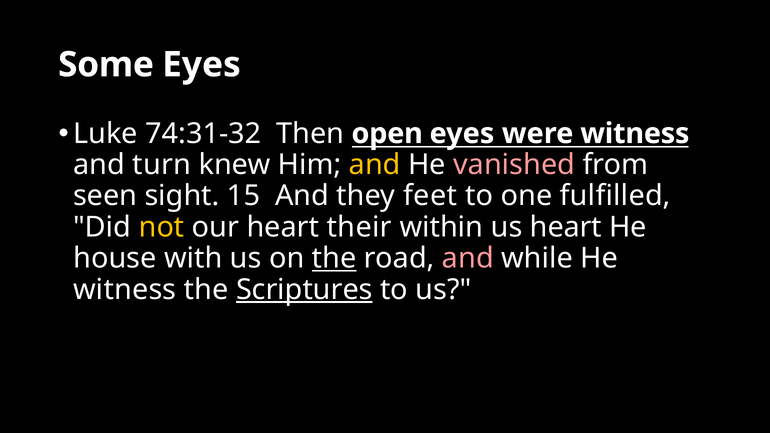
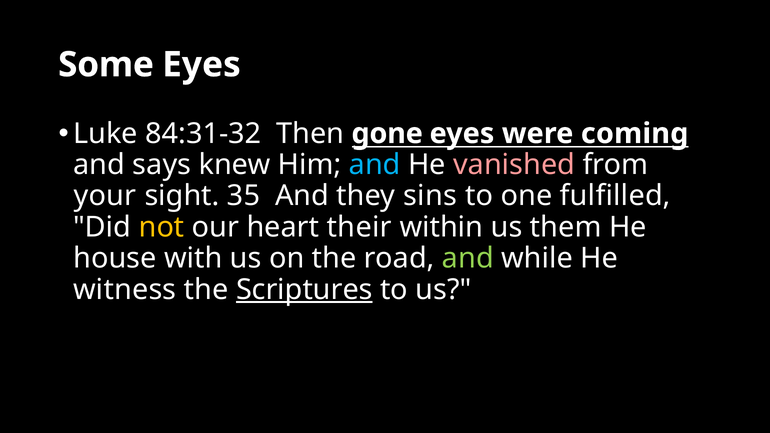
74:31-32: 74:31-32 -> 84:31-32 (203, 134)
open: open -> gone (387, 134)
were witness: witness -> coming (635, 134)
turn: turn -> says (162, 165)
and colour: yellow -> light blue (375, 165)
seen: seen -> your (105, 196)
15: 15 -> 35 (244, 196)
feet: feet -> sins (430, 196)
us heart: heart -> them (566, 227)
the underline: present -> none (334, 258)
and colour: pink -> light green (468, 258)
